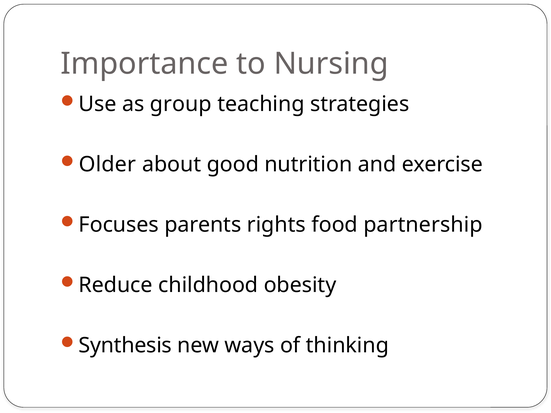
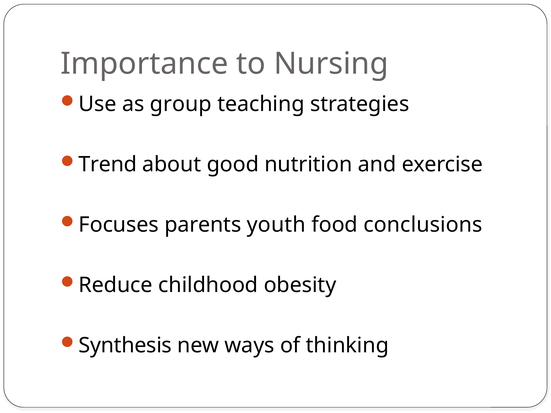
Older: Older -> Trend (108, 165)
rights: rights -> youth (276, 225)
partnership: partnership -> conclusions (423, 225)
